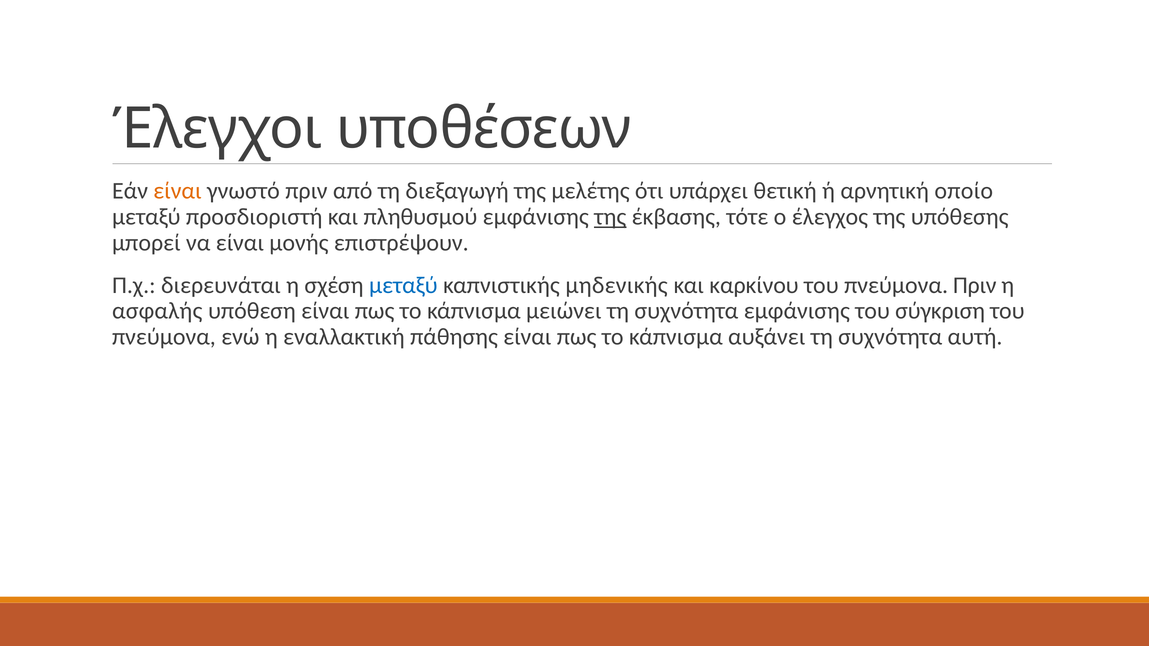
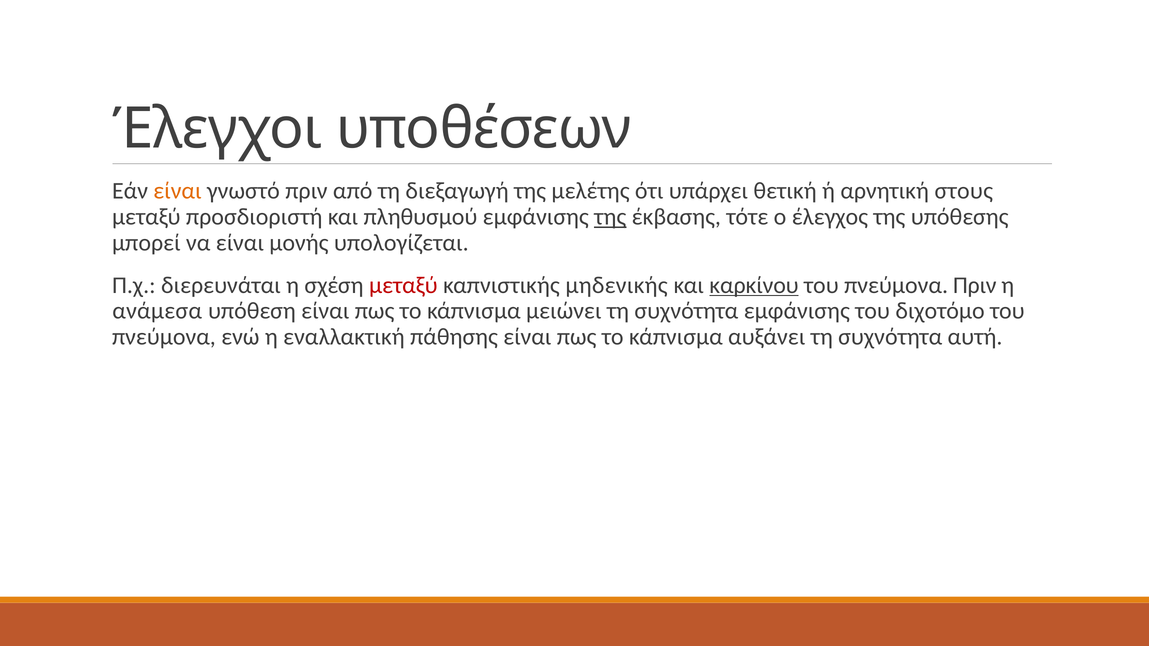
οποίο: οποίο -> στους (964, 191)
επιστρέψουν: επιστρέψουν -> υπολογίζεται (401, 243)
μεταξύ colour: blue -> red (403, 285)
καρκίνου underline: none -> present (754, 285)
ασφαλής: ασφαλής -> ανάμεσα (157, 311)
σύγκριση: σύγκριση -> διχοτόμο (940, 311)
